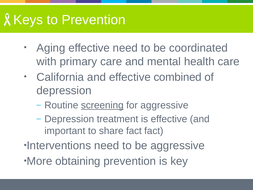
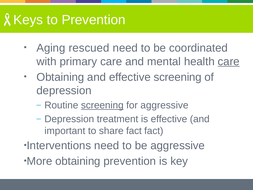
Aging effective: effective -> rescued (89, 48)
care underline: none -> present (229, 61)
California: California -> Obtaining (60, 77)
effective combined: combined -> screening (178, 77)
